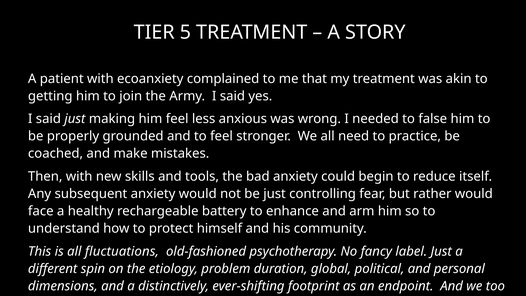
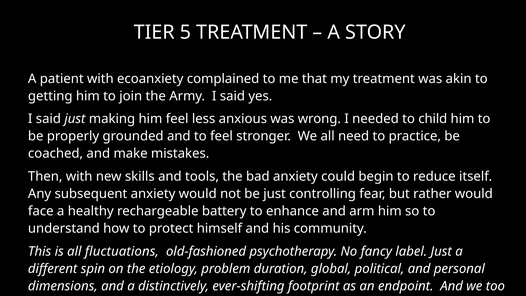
false: false -> child (433, 119)
